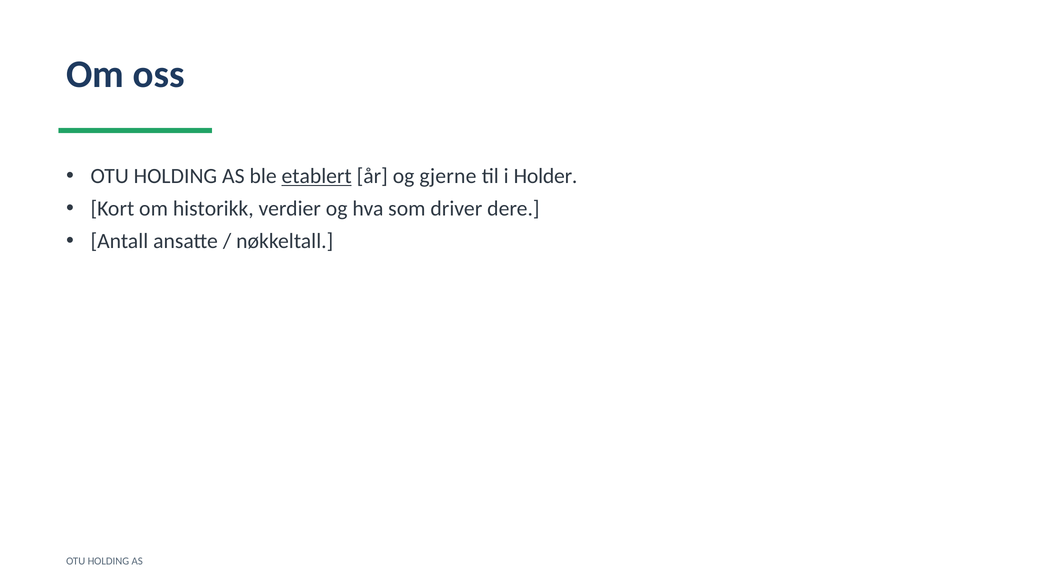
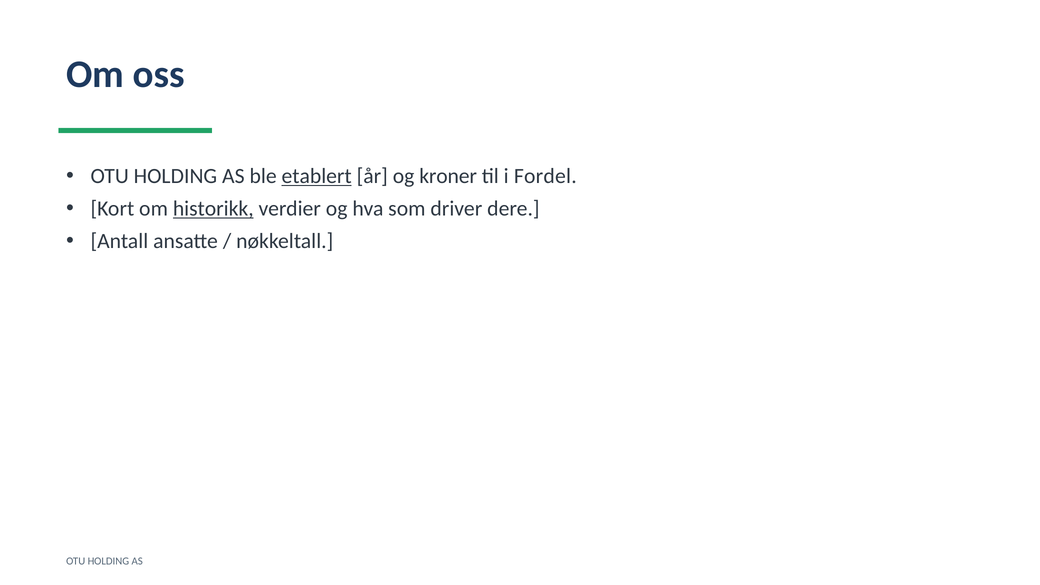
gjerne: gjerne -> kroner (448, 176)
Holder: Holder -> Fordel (545, 176)
historikk underline: none -> present (213, 209)
